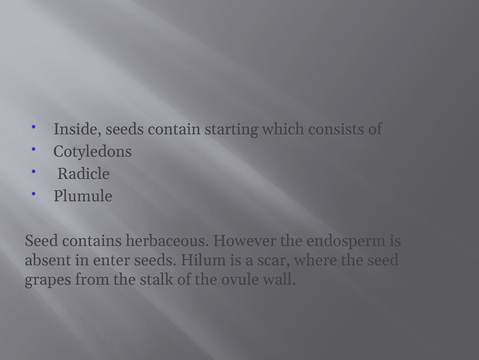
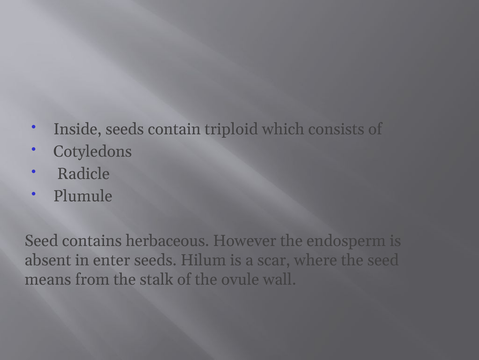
starting: starting -> triploid (231, 129)
grapes: grapes -> means (48, 279)
